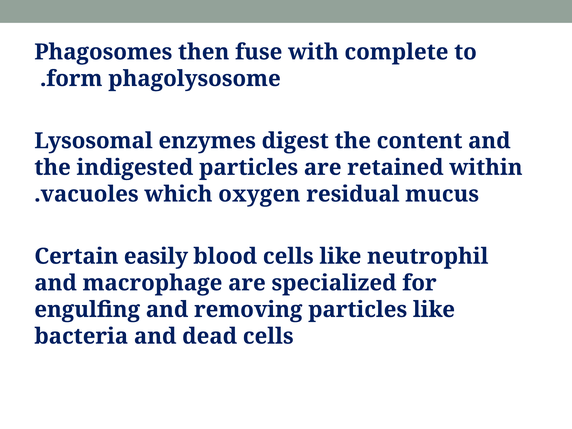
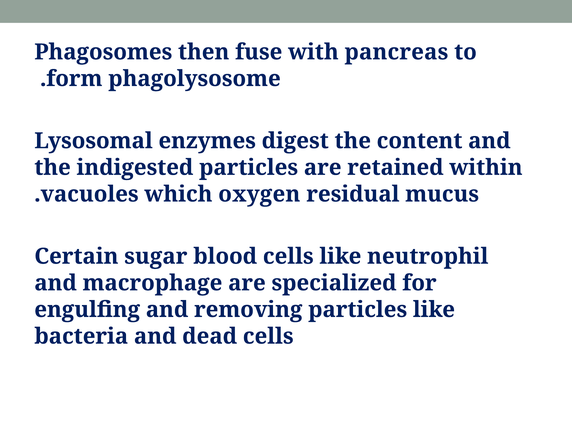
complete: complete -> pancreas (396, 52)
easily: easily -> sugar (156, 256)
